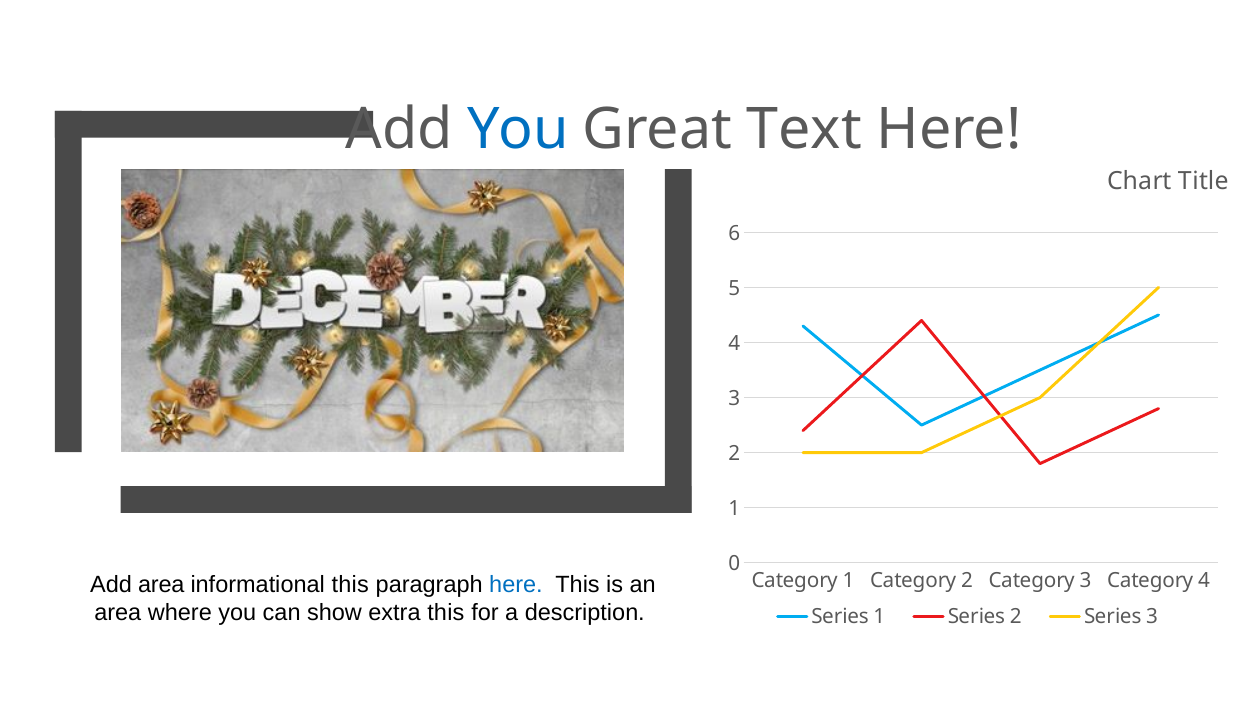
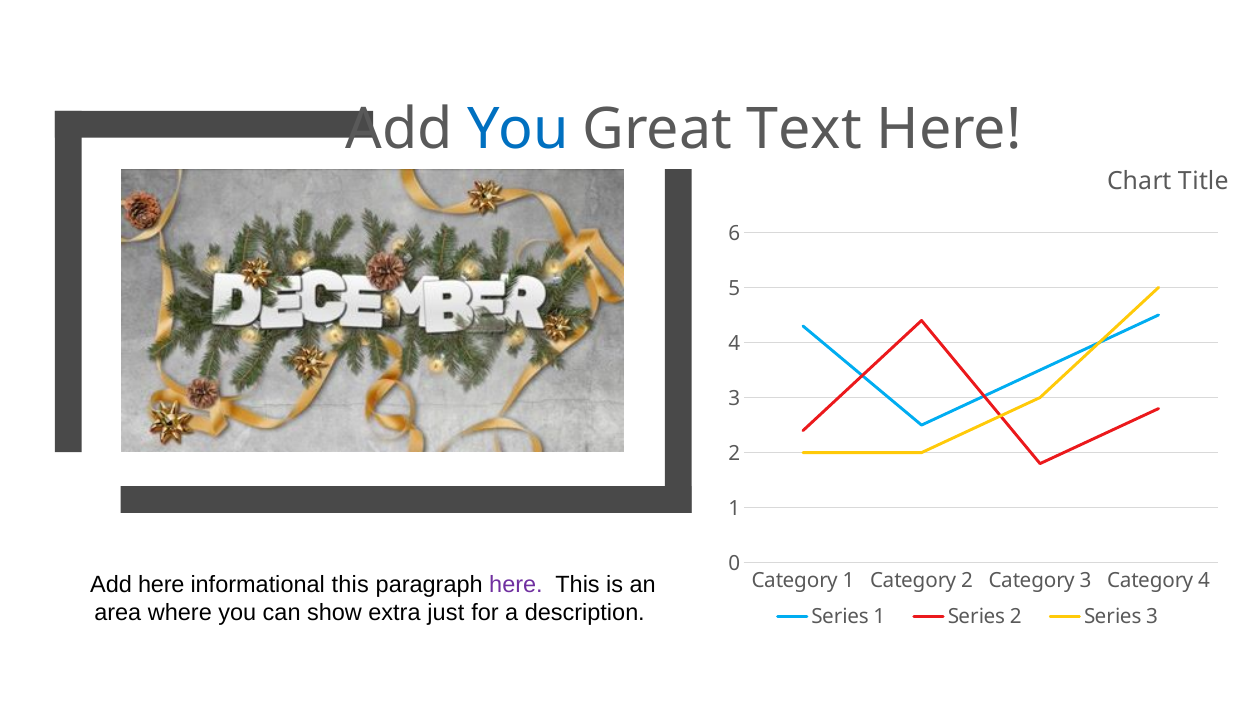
Add area: area -> here (161, 584)
here colour: blue -> purple (516, 584)
extra this: this -> just (446, 612)
